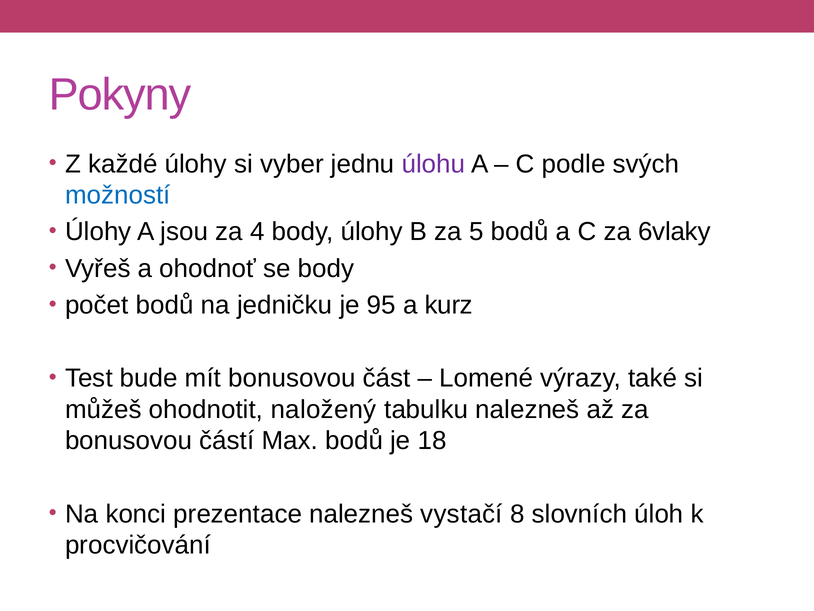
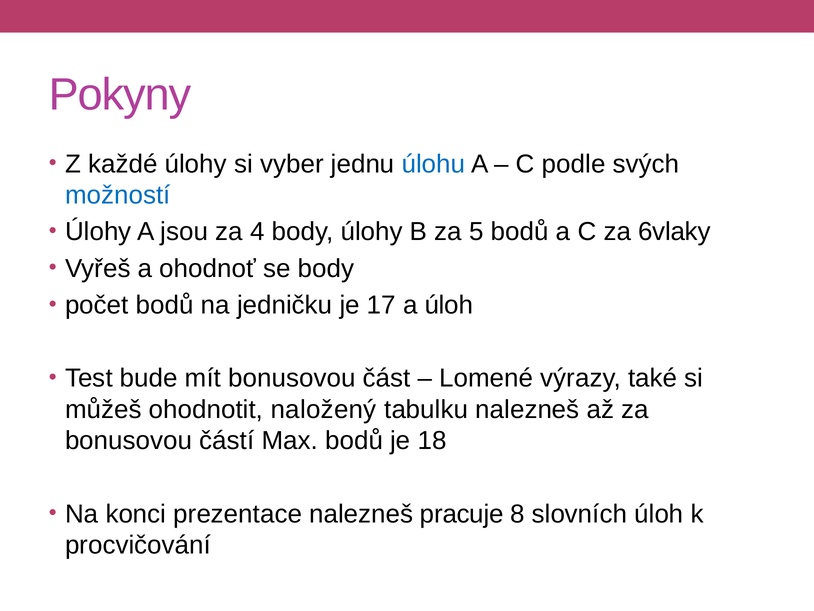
úlohu colour: purple -> blue (433, 164)
95: 95 -> 17 (381, 305)
a kurz: kurz -> úloh (449, 305)
vystačí: vystačí -> pracuje (462, 514)
